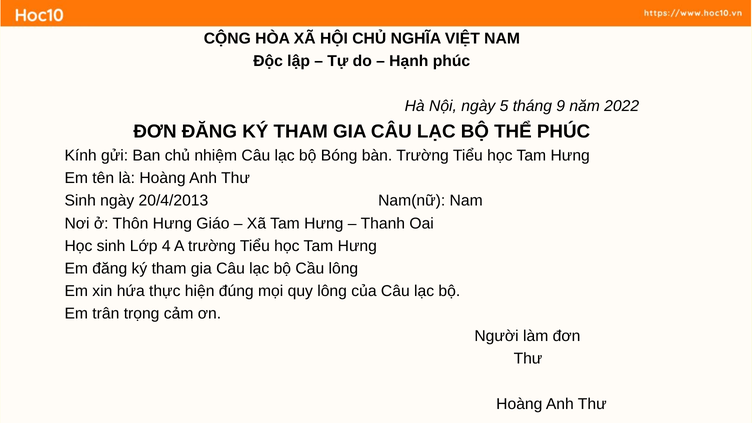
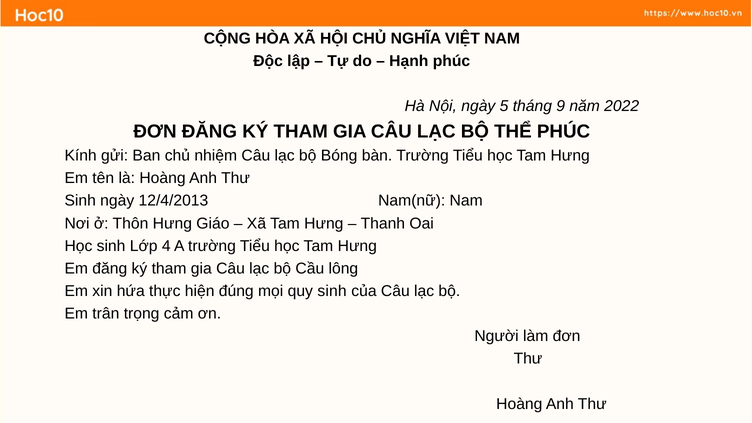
20/4/2013: 20/4/2013 -> 12/4/2013 (173, 201)
quy lông: lông -> sinh (332, 291)
